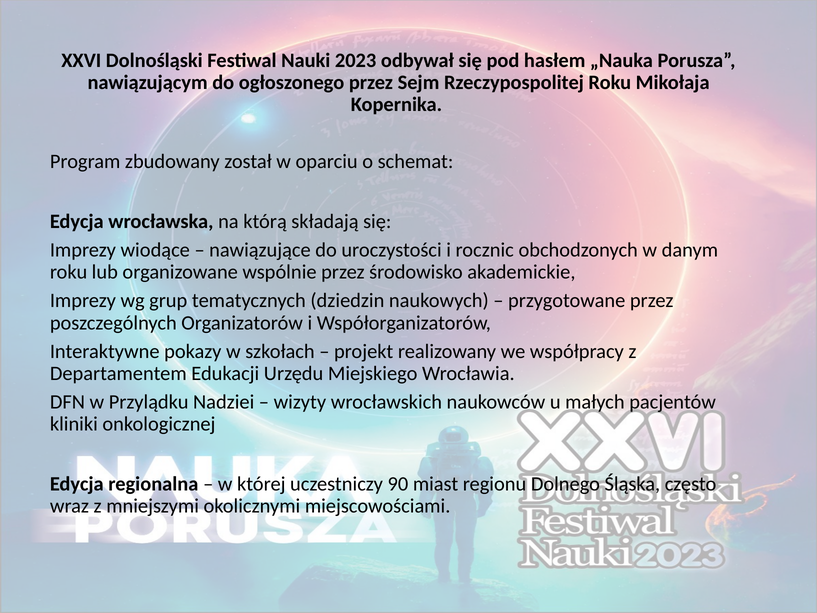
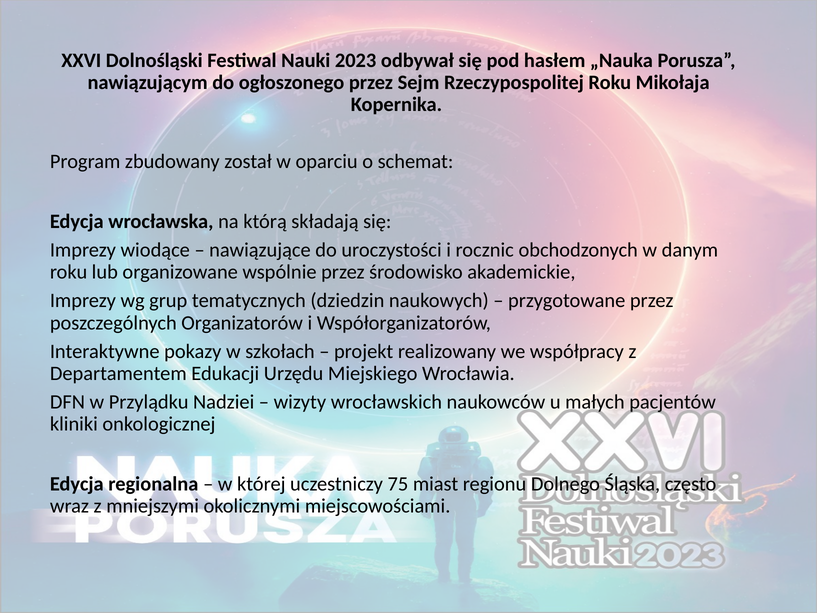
90: 90 -> 75 (398, 484)
